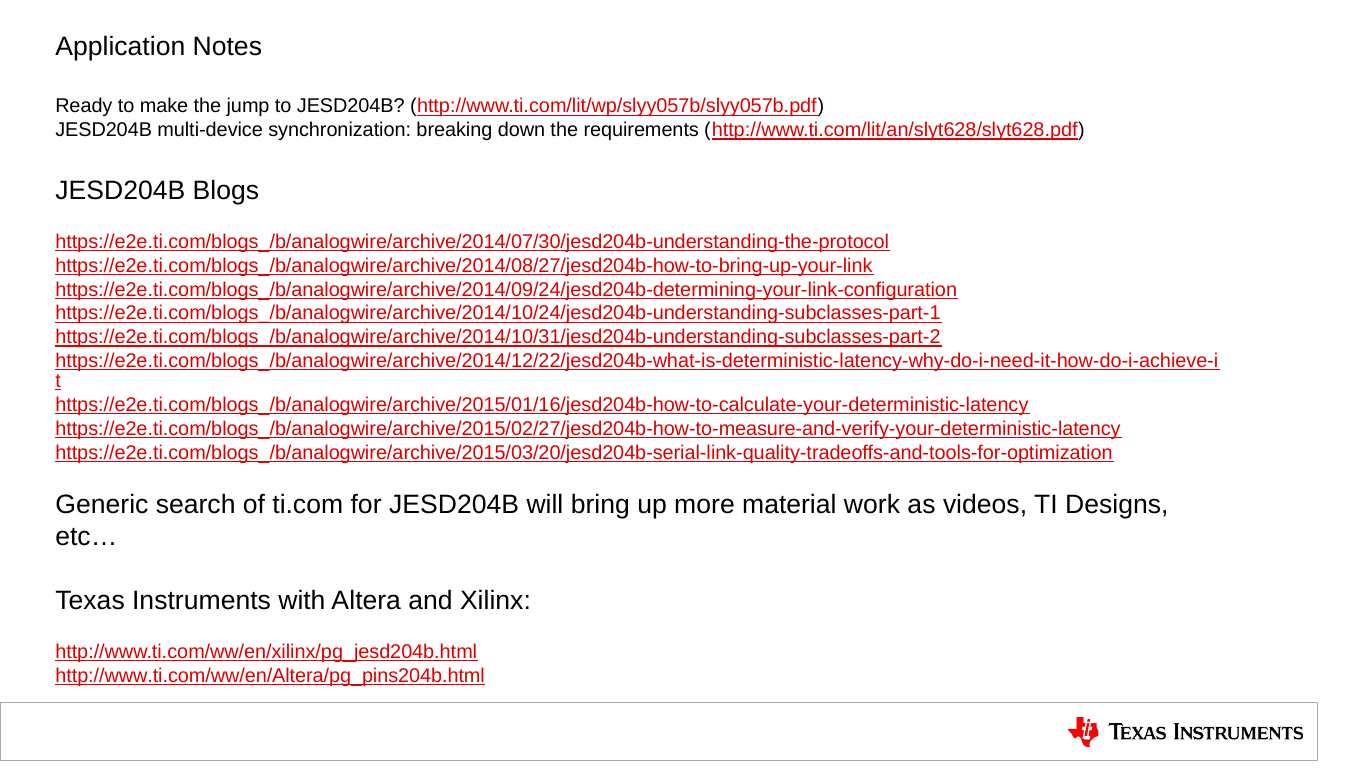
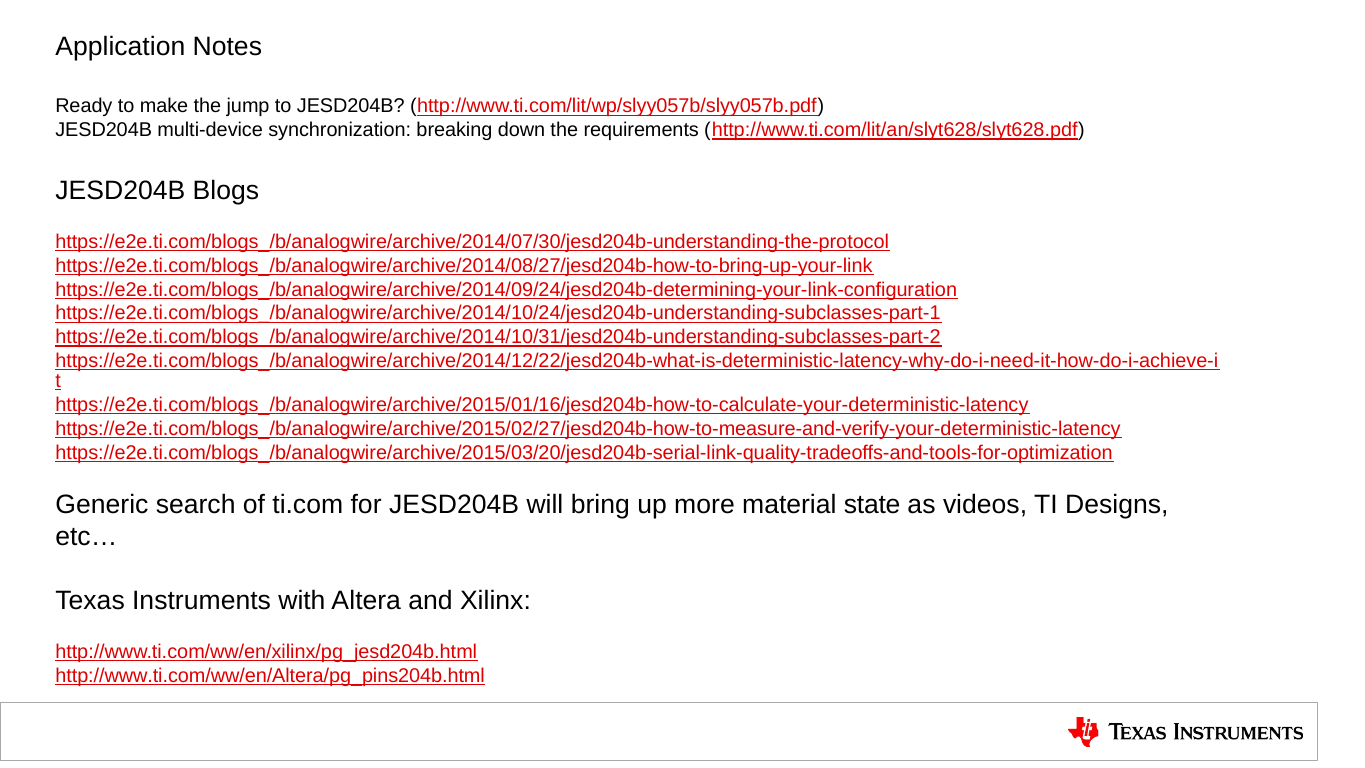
work: work -> state (872, 505)
